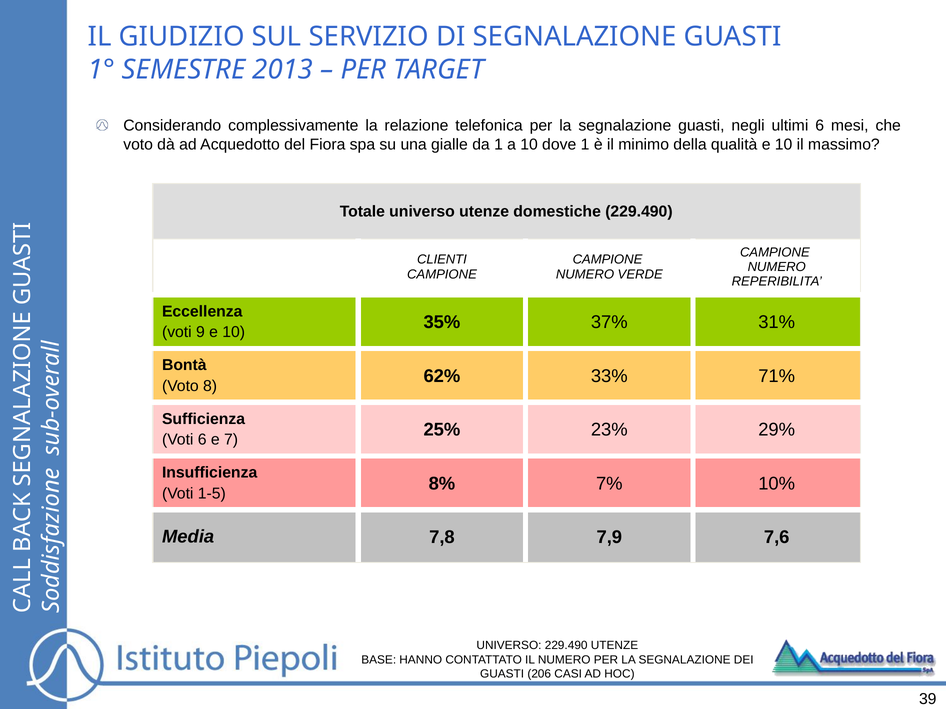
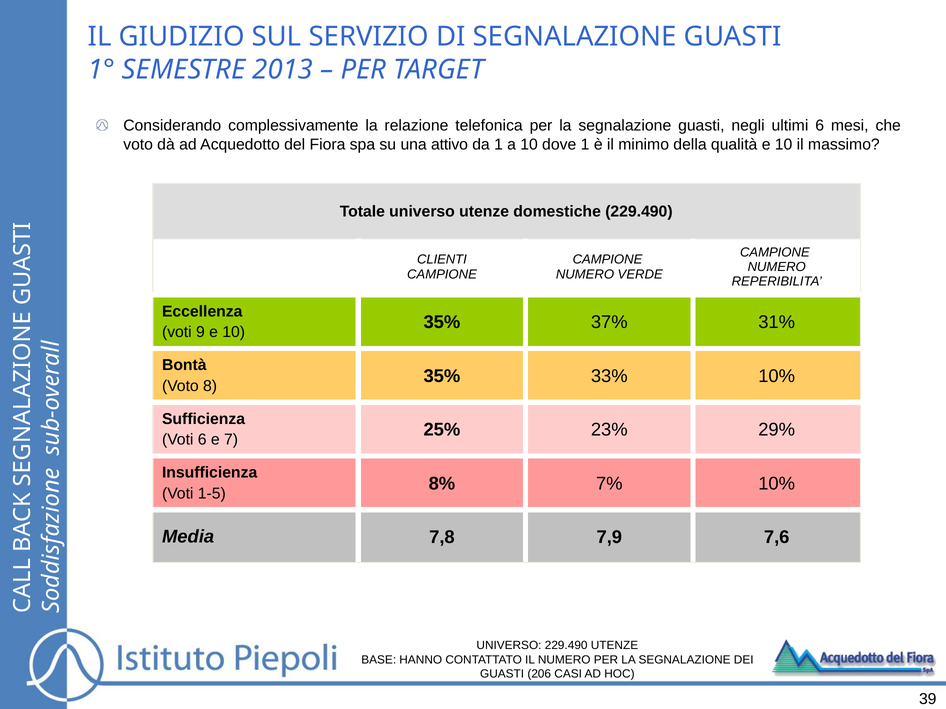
gialle: gialle -> attivo (449, 145)
62%: 62% -> 35% (442, 376)
33% 71%: 71% -> 10% (777, 376)
